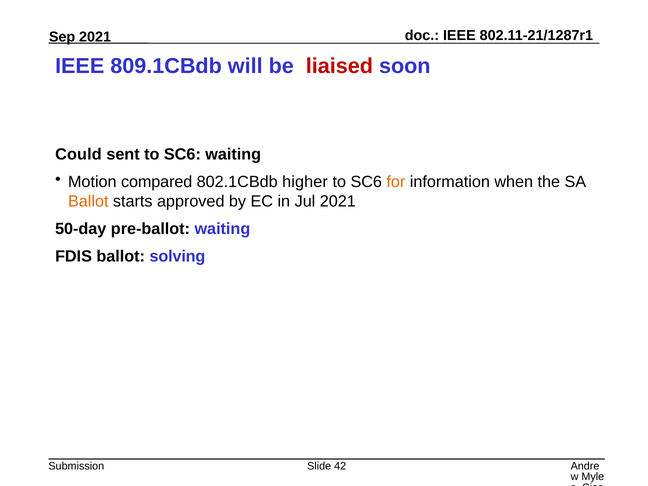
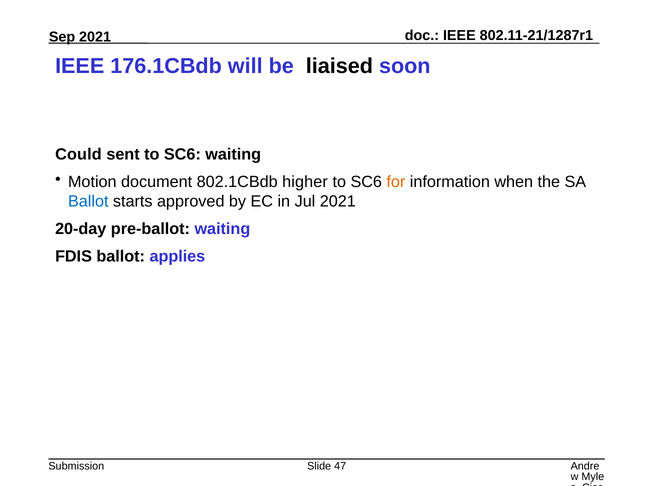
809.1CBdb: 809.1CBdb -> 176.1CBdb (166, 66)
liaised colour: red -> black (339, 66)
compared: compared -> document (157, 182)
Ballot colour: orange -> blue (88, 202)
50-day: 50-day -> 20-day (81, 229)
solving: solving -> applies (177, 257)
42: 42 -> 47 (340, 466)
